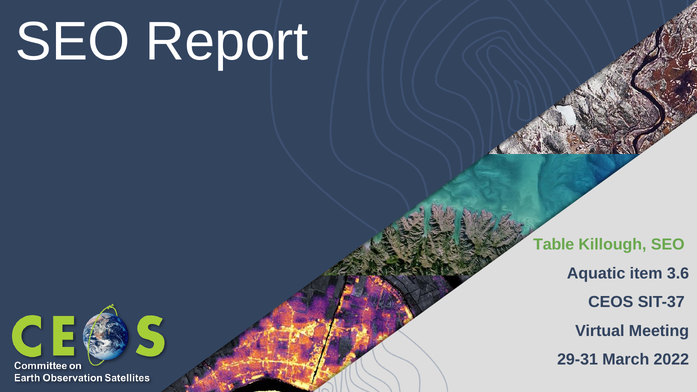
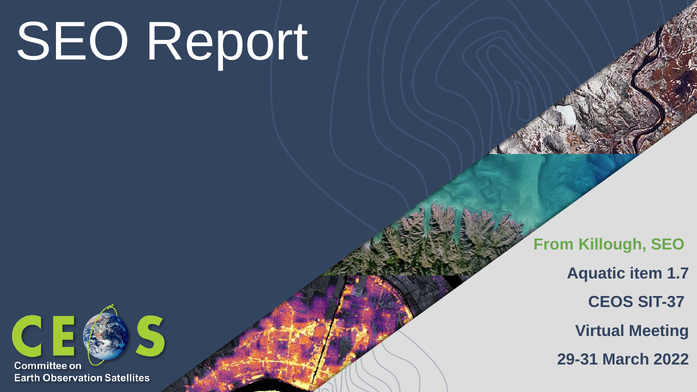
Table: Table -> From (554, 245)
3.6: 3.6 -> 1.7 (678, 273)
